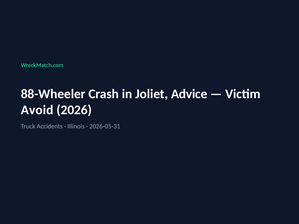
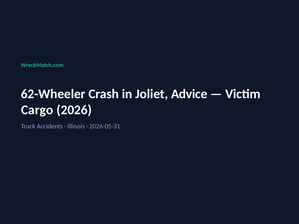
88-Wheeler: 88-Wheeler -> 62-Wheeler (53, 94)
Avoid: Avoid -> Cargo (37, 110)
